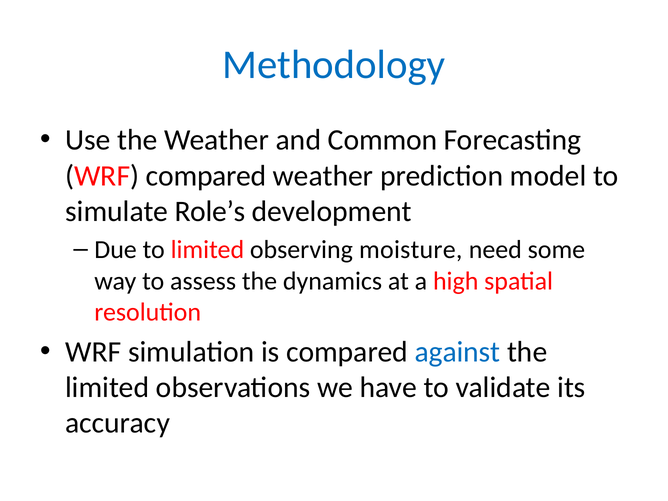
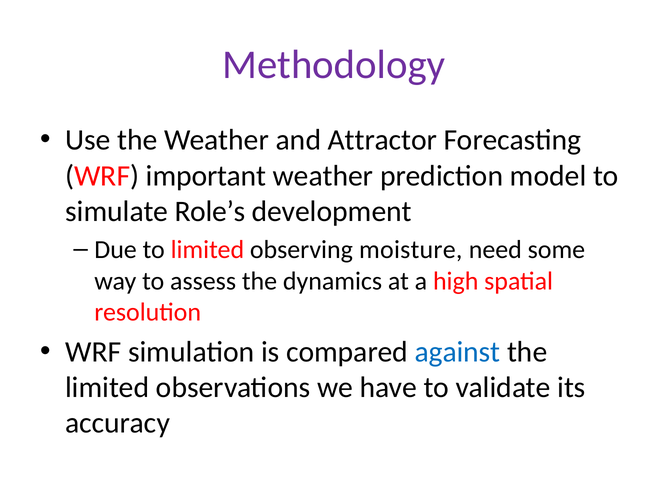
Methodology colour: blue -> purple (334, 65)
Common: Common -> Attractor (382, 140)
WRF compared: compared -> important (206, 176)
